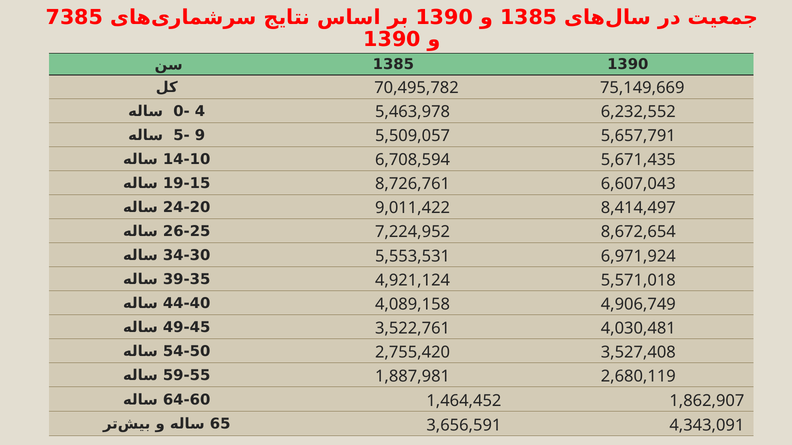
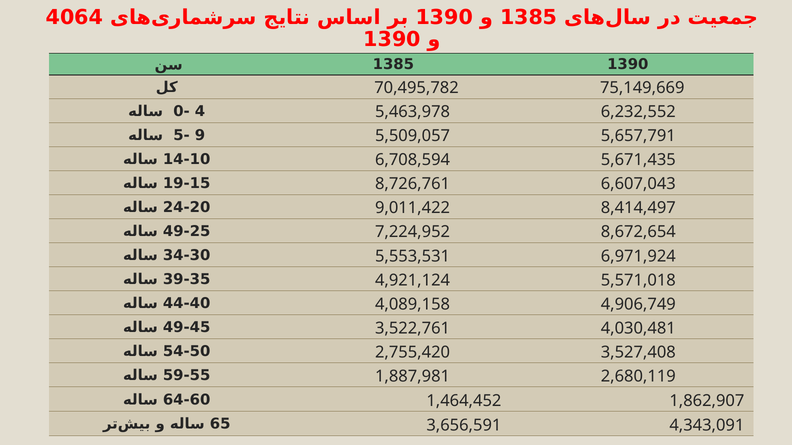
7385: 7385 -> 4064 (74, 17)
26-25: 26-25 -> 49-25 (187, 232)
